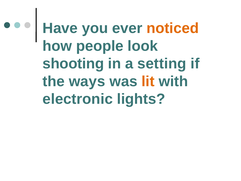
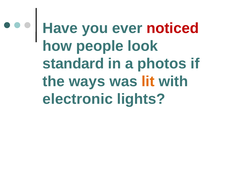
noticed colour: orange -> red (173, 28)
shooting: shooting -> standard (73, 64)
setting: setting -> photos (162, 64)
